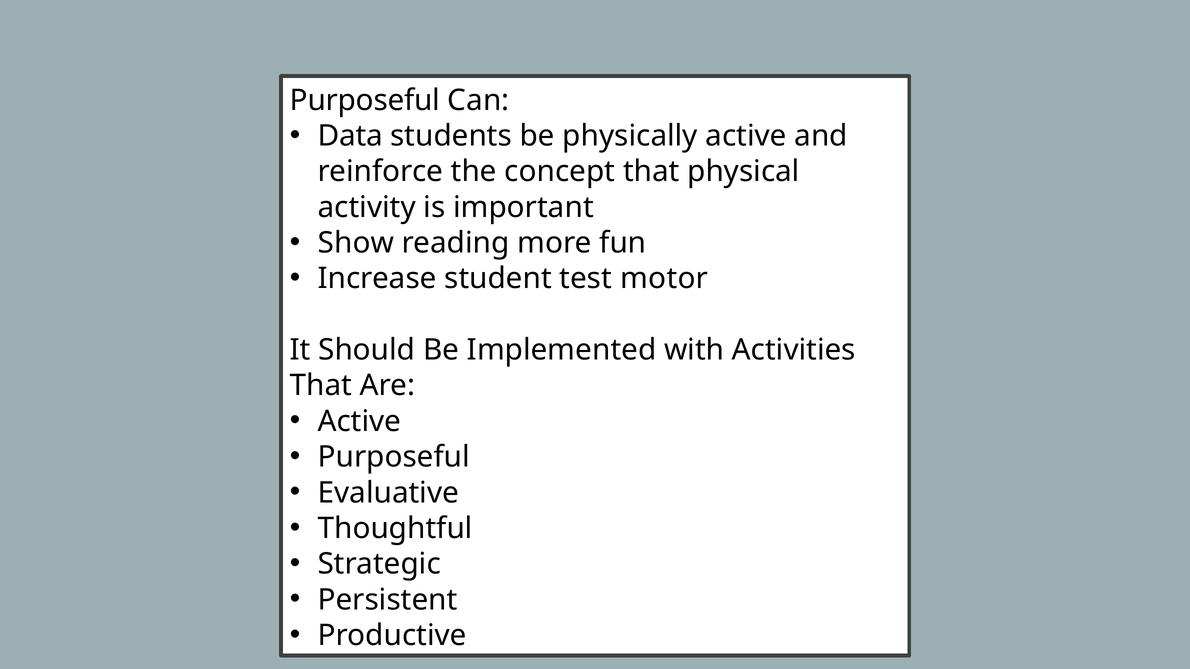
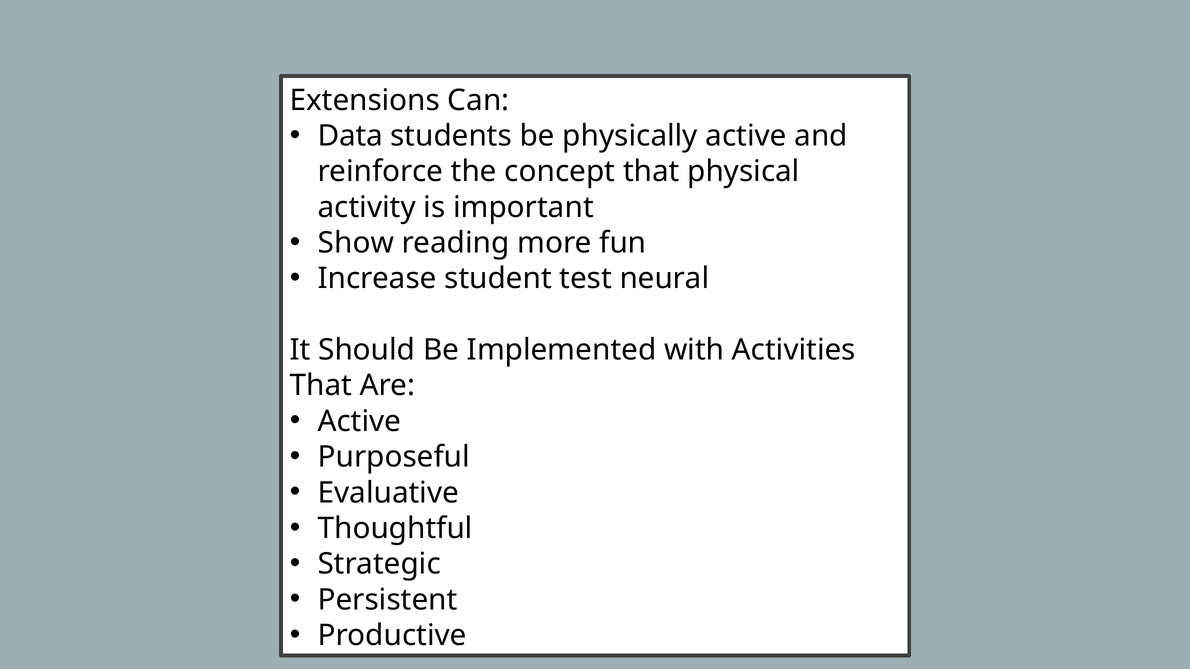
Purposeful: Purposeful -> Extensions (365, 100)
motor: motor -> neural (664, 279)
